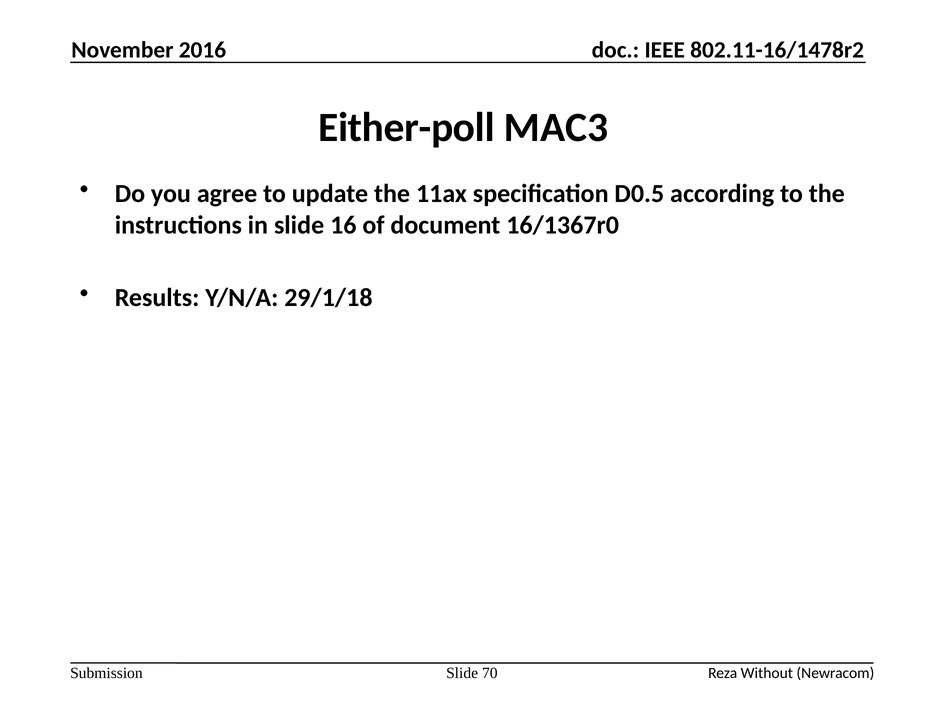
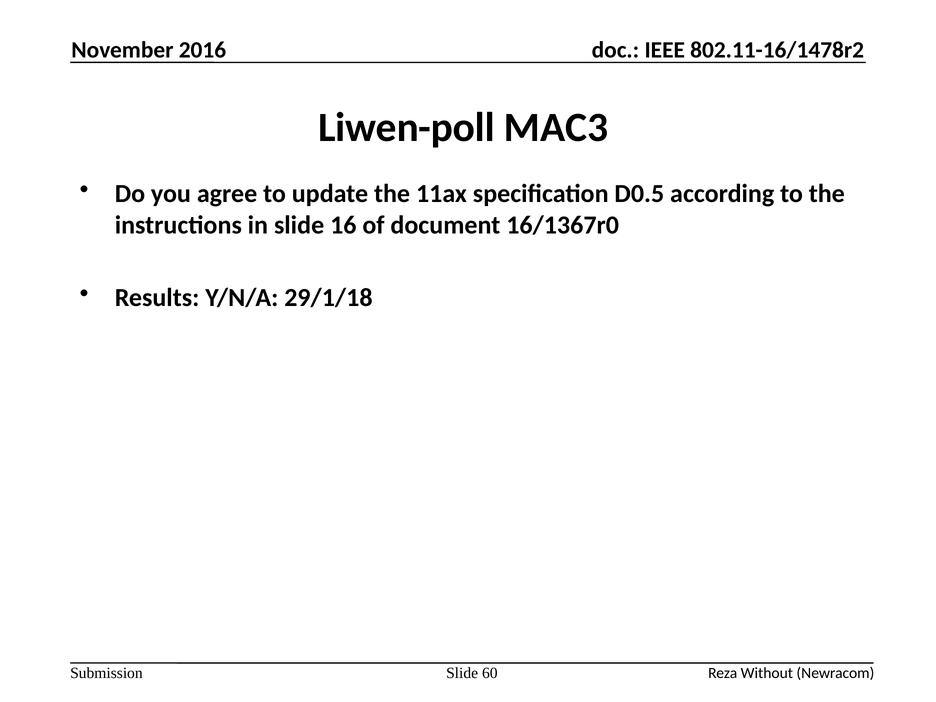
Either-poll: Either-poll -> Liwen-poll (407, 128)
70: 70 -> 60 (490, 673)
